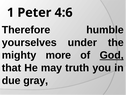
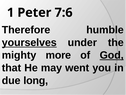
4:6: 4:6 -> 7:6 (64, 13)
yourselves underline: none -> present (29, 42)
truth: truth -> went (77, 68)
gray: gray -> long (36, 80)
